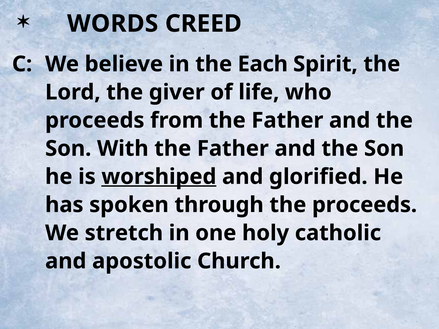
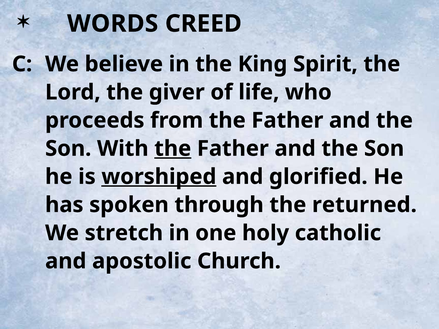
Each: Each -> King (263, 64)
the underline: none -> present (173, 149)
the proceeds: proceeds -> returned (364, 205)
